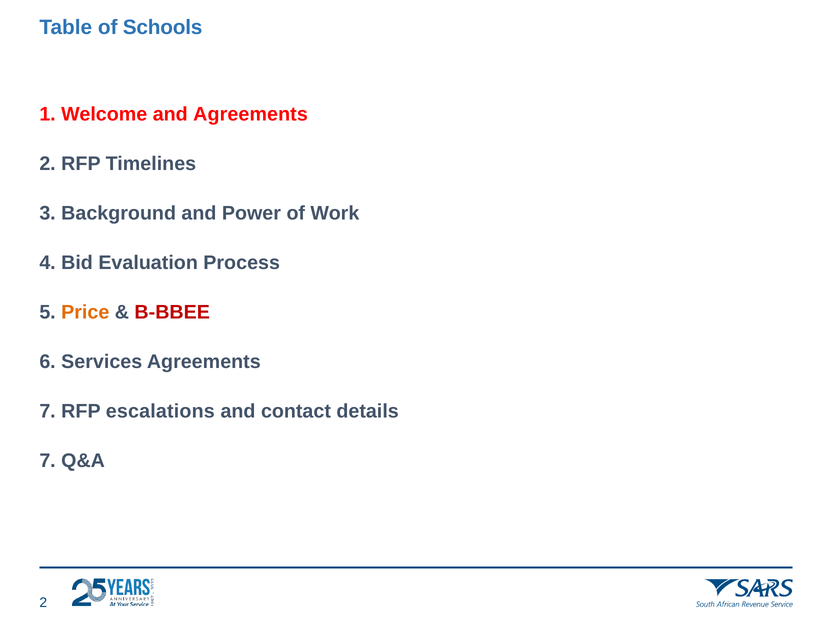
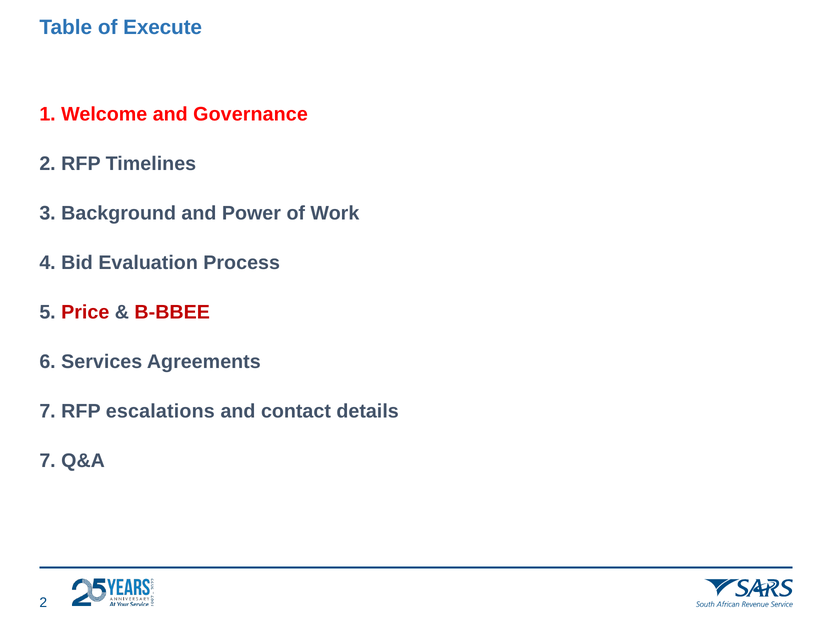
Schools: Schools -> Execute (163, 28)
and Agreements: Agreements -> Governance (251, 114)
Price colour: orange -> red (85, 312)
